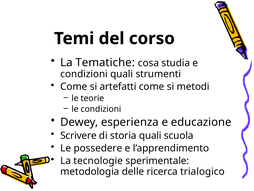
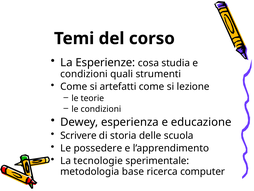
Tematiche: Tematiche -> Esperienze (105, 62)
metodi: metodi -> lezione (193, 86)
storia quali: quali -> delle (150, 135)
delle: delle -> base (133, 171)
trialogico: trialogico -> computer (203, 171)
